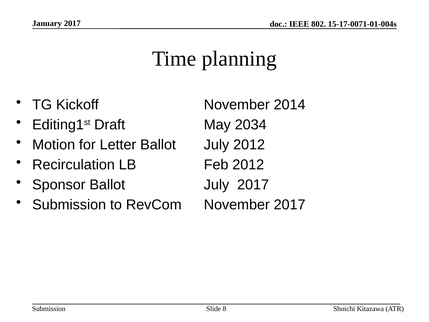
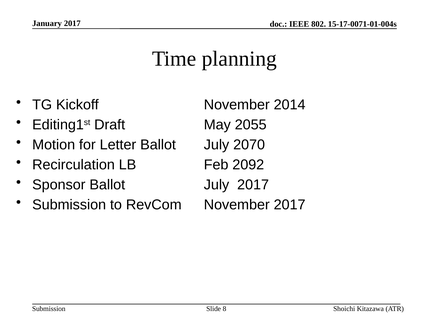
2034: 2034 -> 2055 (251, 125)
July 2012: 2012 -> 2070 (249, 145)
Feb 2012: 2012 -> 2092 (248, 165)
